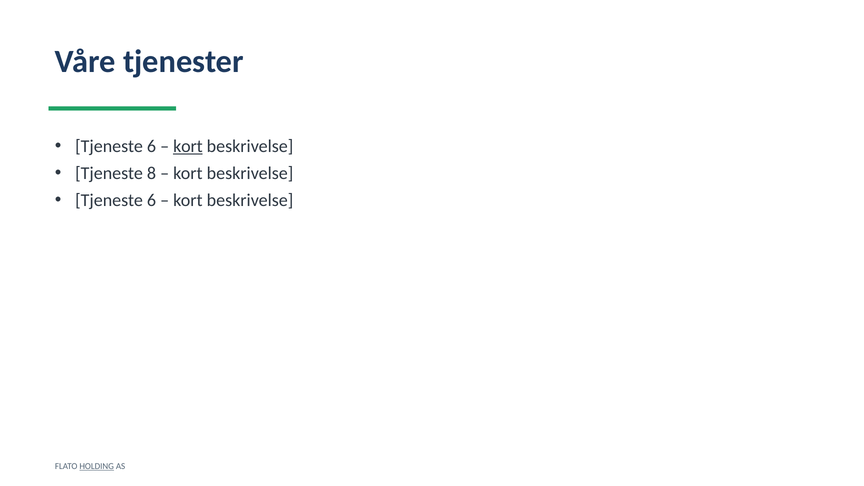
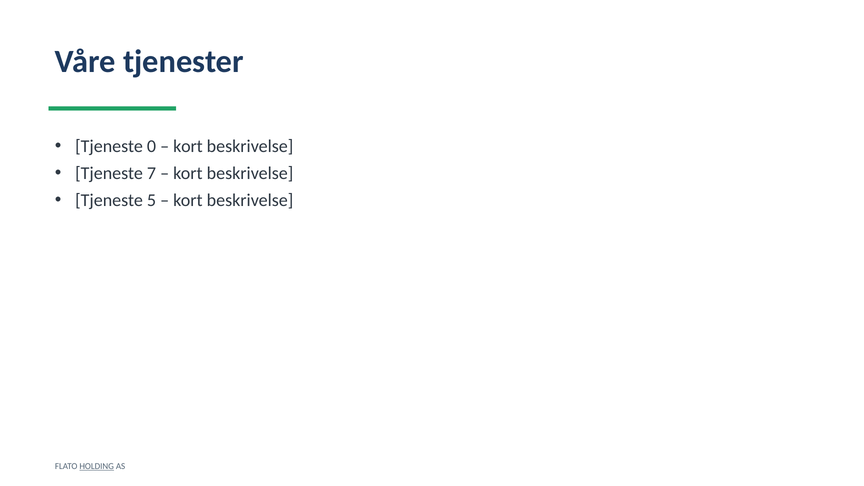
6: 6 -> 0 (151, 146)
kort underline: present -> none (188, 146)
8: 8 -> 7 (151, 173)
6: 6 -> 5 (151, 200)
